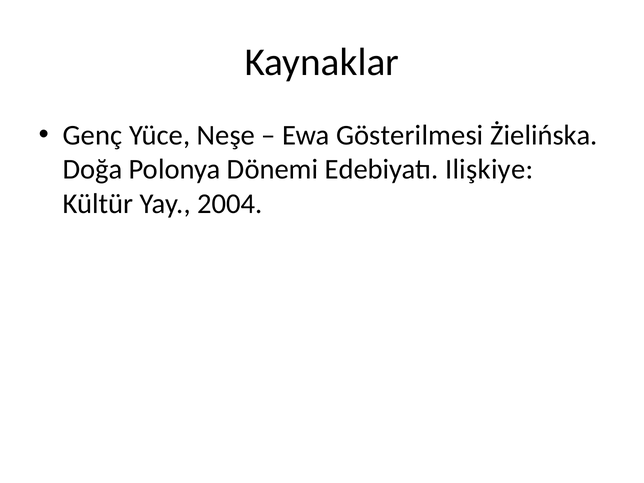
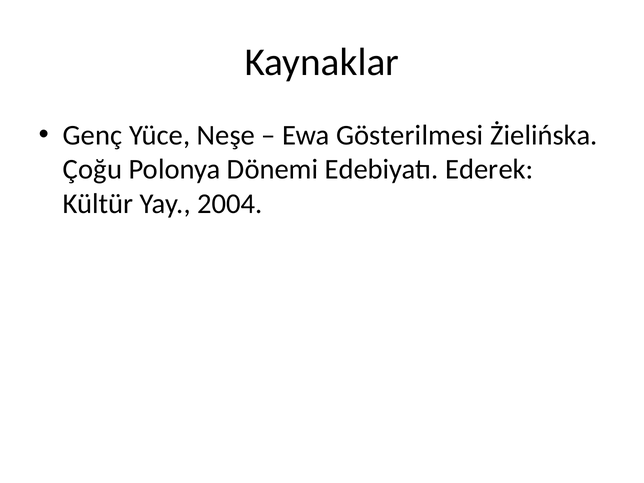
Doğa: Doğa -> Çoğu (92, 169)
Ilişkiye: Ilişkiye -> Ederek (489, 169)
